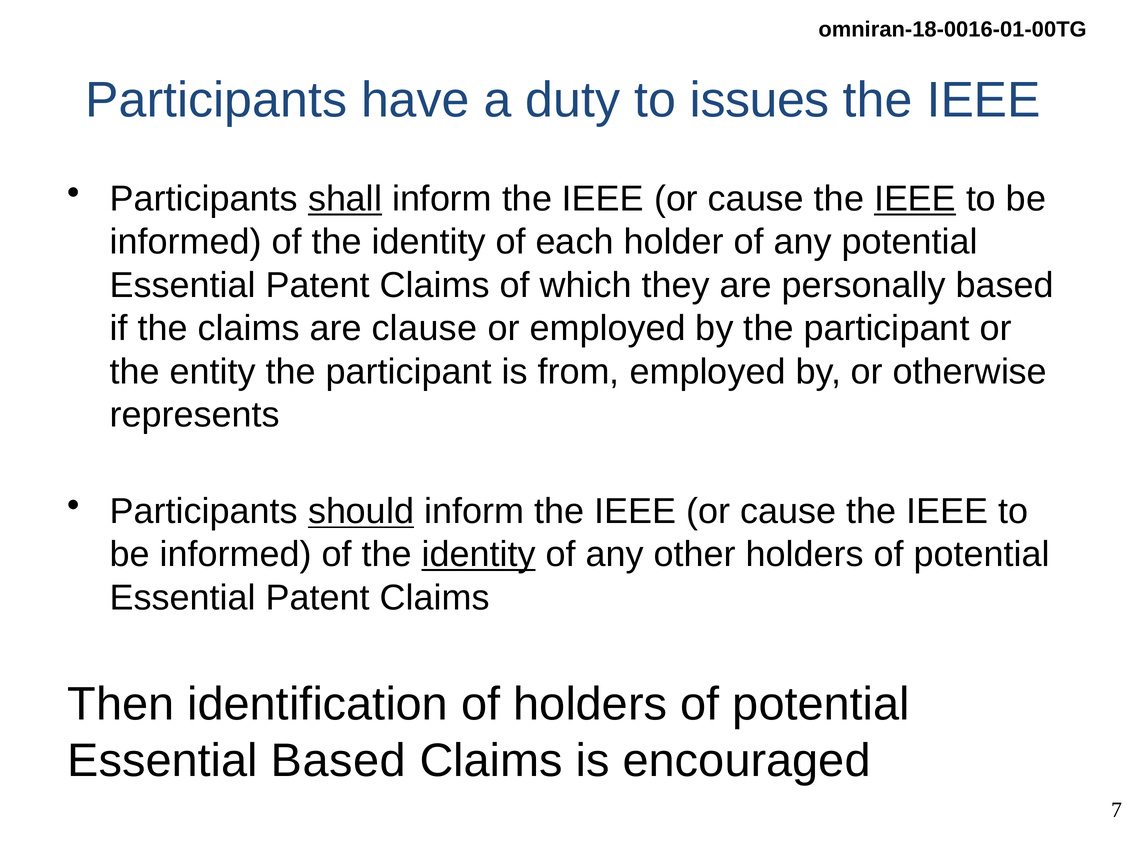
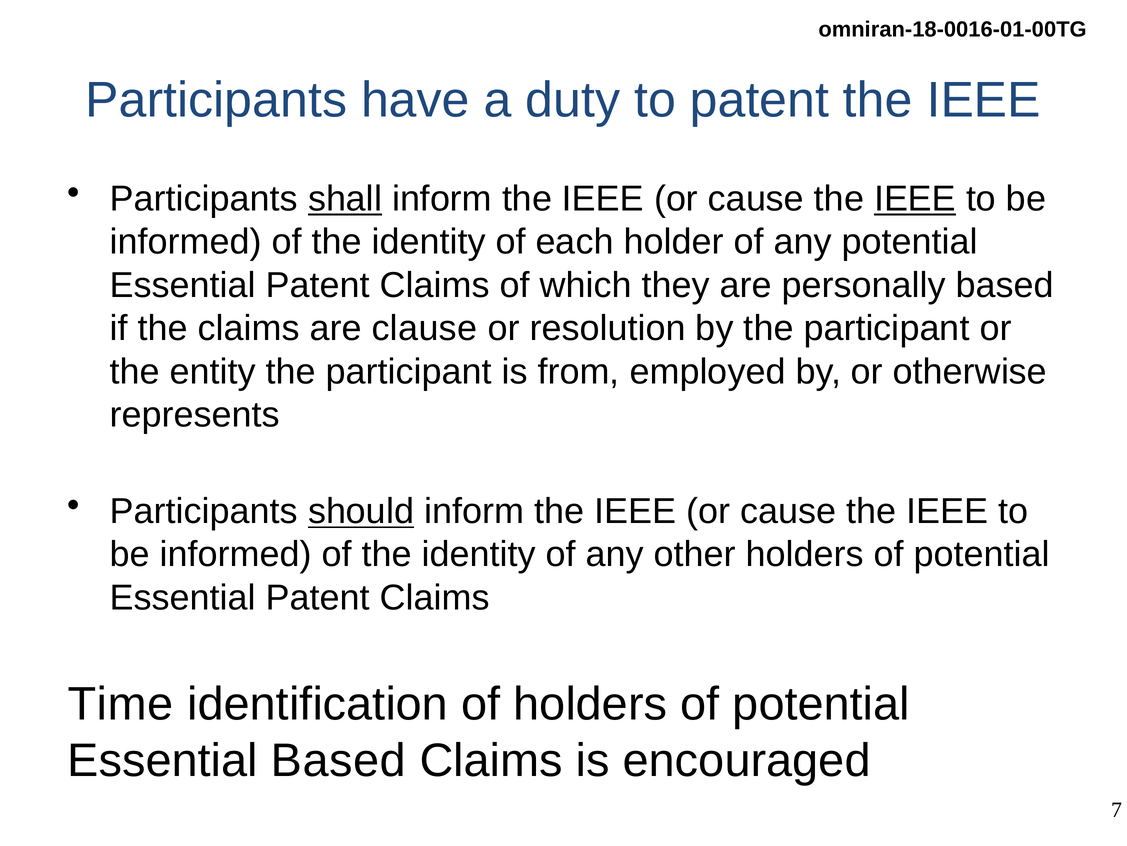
to issues: issues -> patent (759, 100)
or employed: employed -> resolution (608, 328)
identity underline: present -> none (479, 554)
Then: Then -> Time (121, 704)
